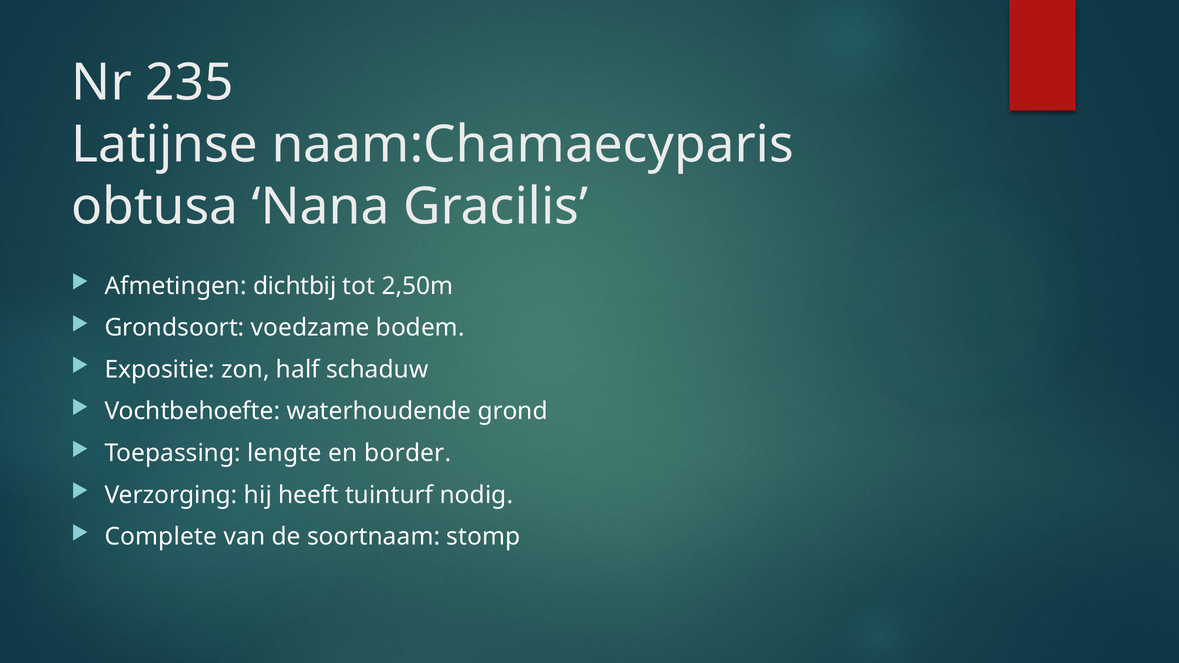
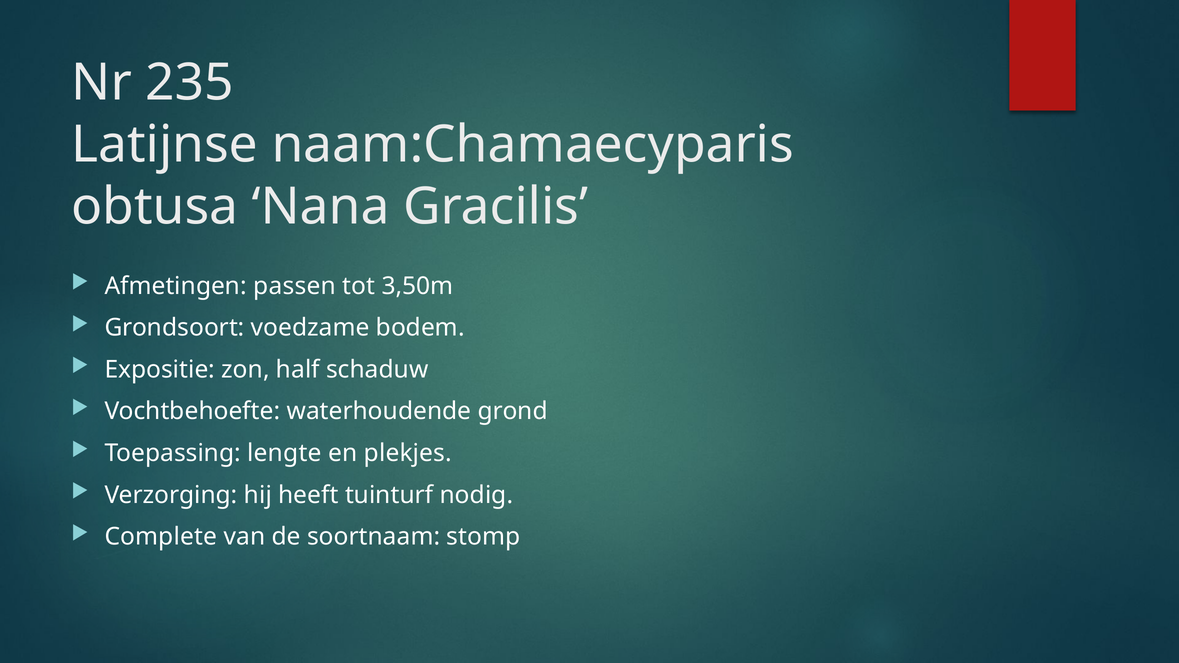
dichtbij: dichtbij -> passen (294, 286)
2,50m: 2,50m -> 3,50m (417, 286)
border: border -> plekjes (408, 453)
